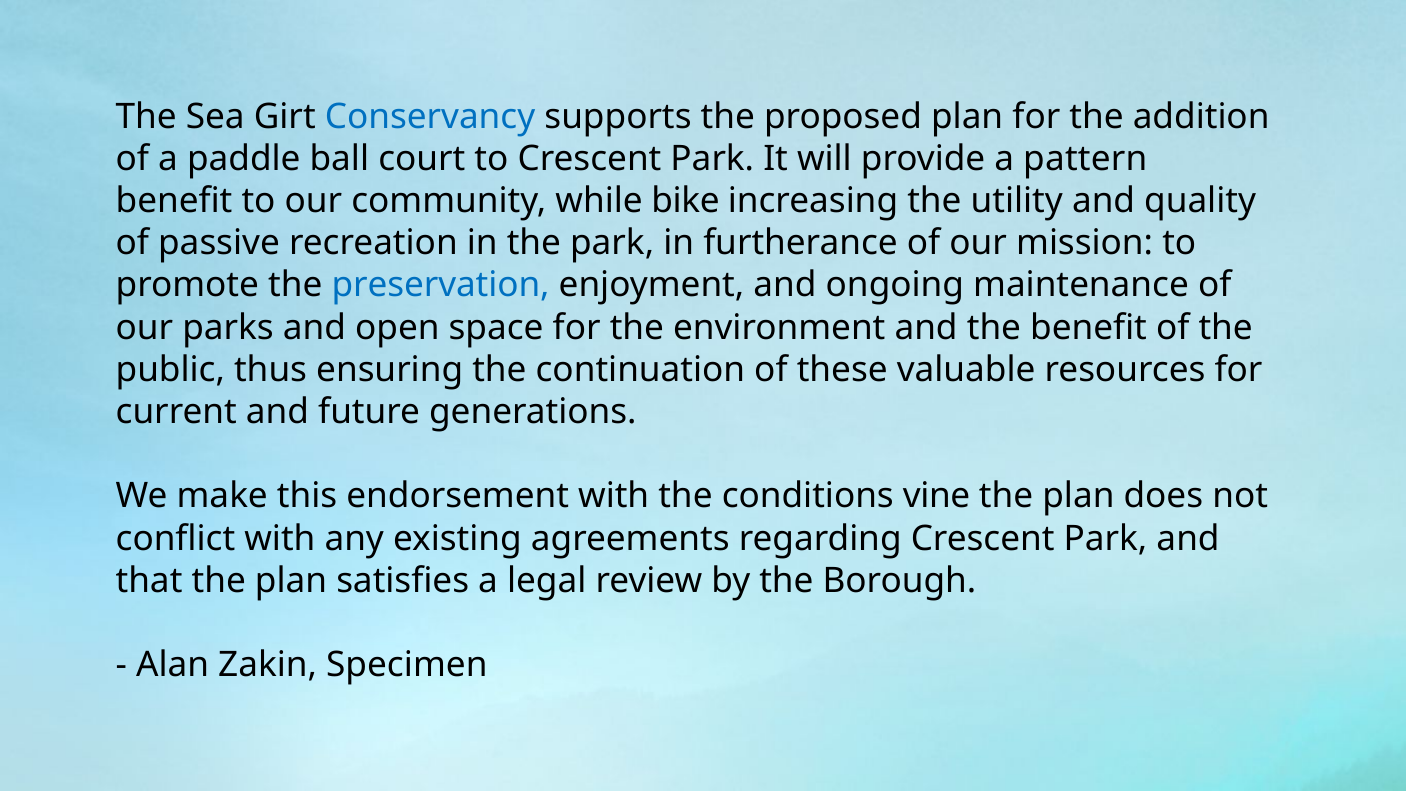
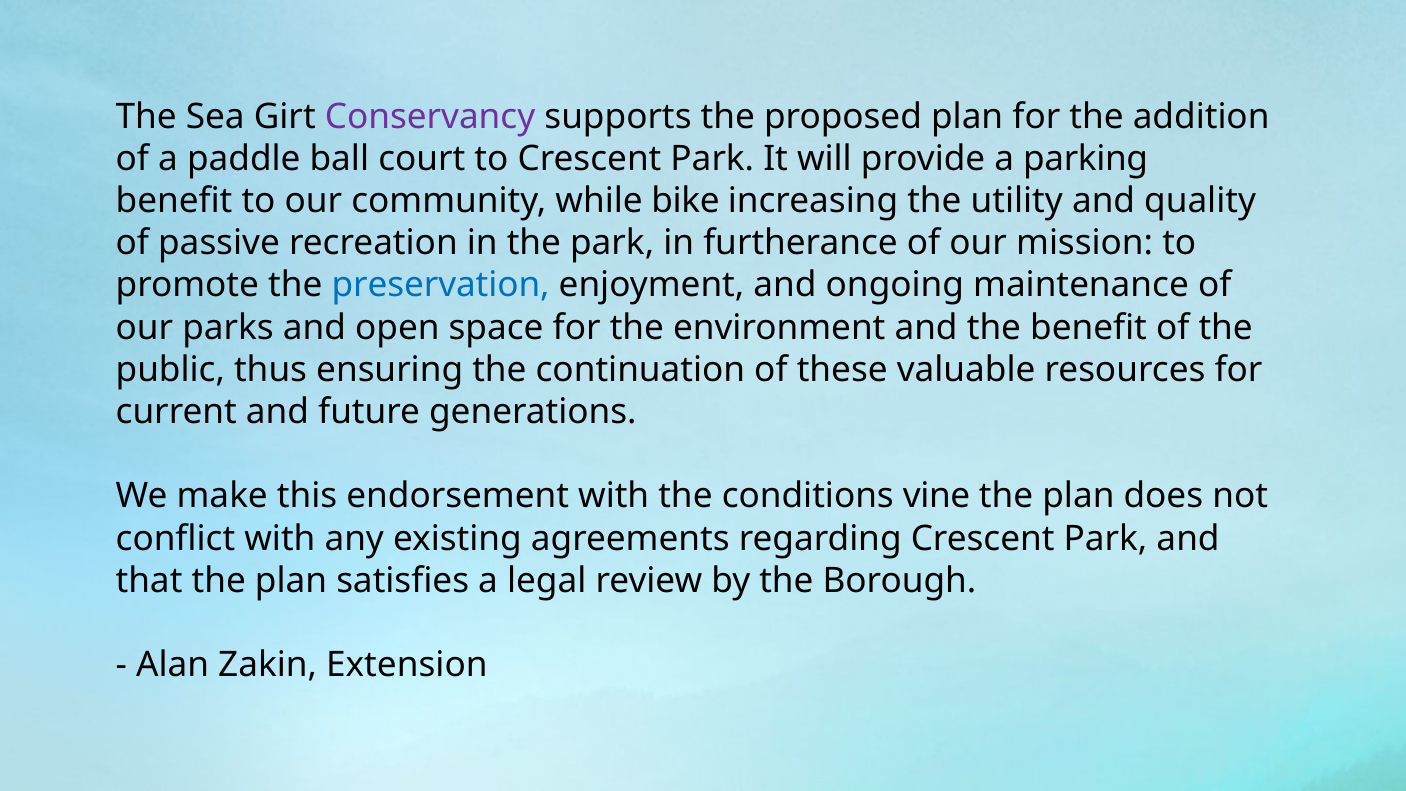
Conservancy colour: blue -> purple (430, 117)
pattern: pattern -> parking (1086, 159)
Specimen: Specimen -> Extension (407, 665)
